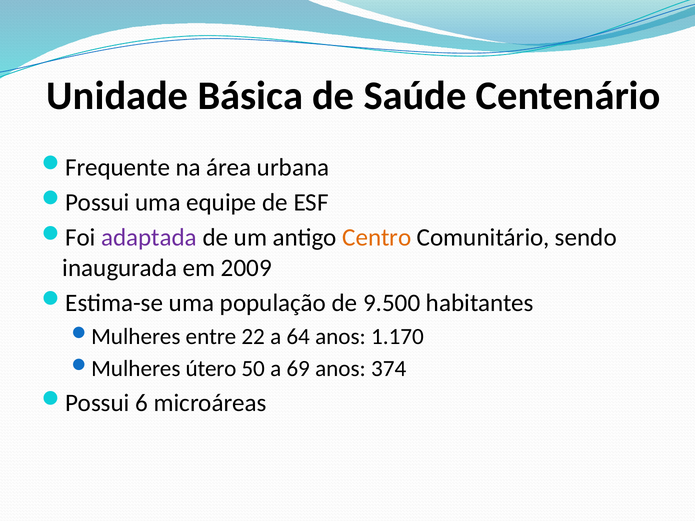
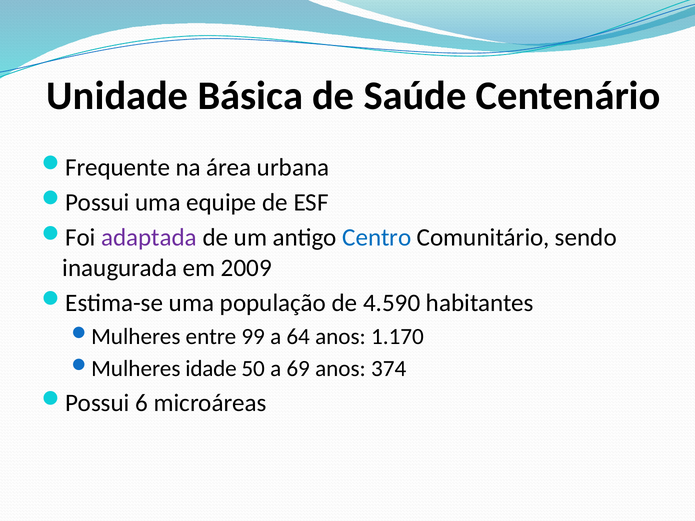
Centro colour: orange -> blue (377, 238)
9.500: 9.500 -> 4.590 (392, 303)
22: 22 -> 99 (253, 337)
útero: útero -> idade (211, 369)
